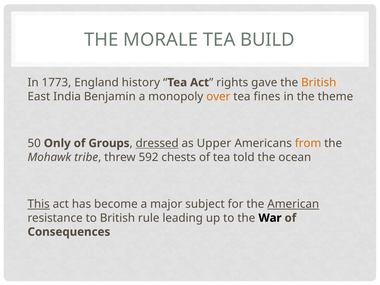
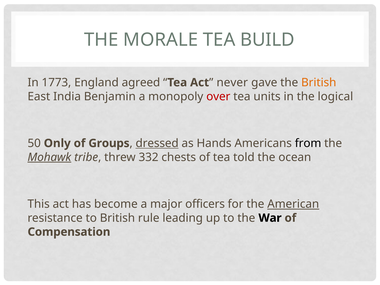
history: history -> agreed (141, 83)
rights: rights -> never (232, 83)
over colour: orange -> red (218, 96)
fines: fines -> units (267, 96)
theme: theme -> logical (335, 96)
Upper: Upper -> Hands (214, 143)
from colour: orange -> black (308, 143)
Mohawk underline: none -> present (49, 157)
592: 592 -> 332 (149, 157)
This underline: present -> none (39, 204)
subject: subject -> officers (205, 204)
Consequences: Consequences -> Compensation (69, 232)
